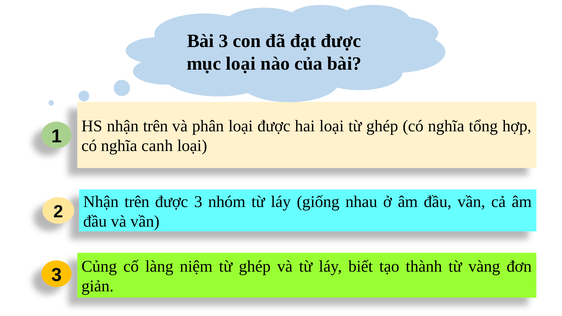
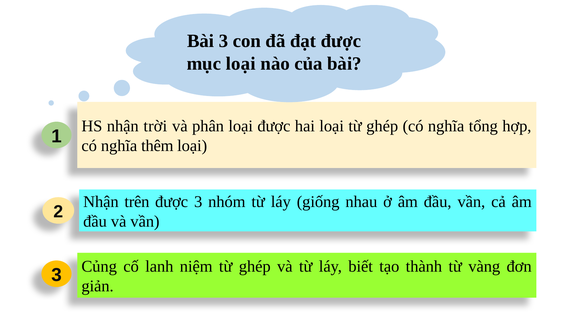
HS nhận trên: trên -> trời (155, 126)
canh: canh -> thêm (157, 146)
làng: làng -> lanh (159, 267)
